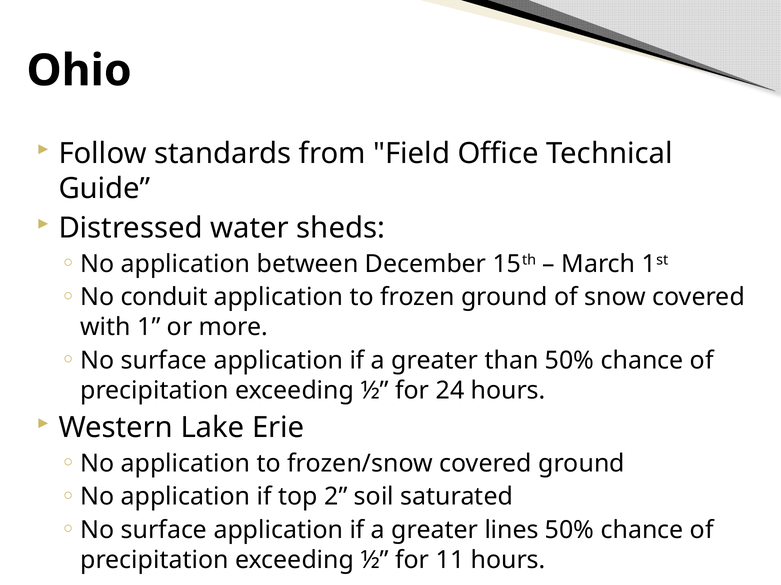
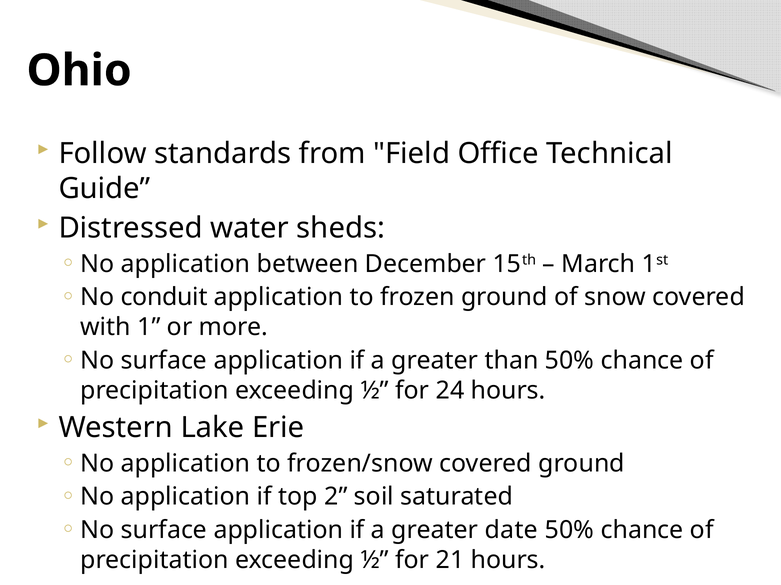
lines: lines -> date (511, 531)
11: 11 -> 21 (450, 561)
